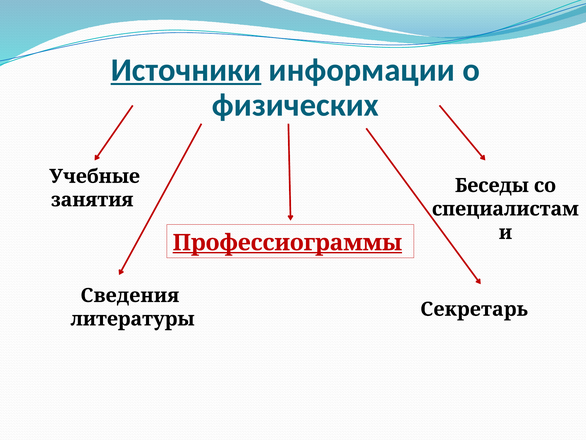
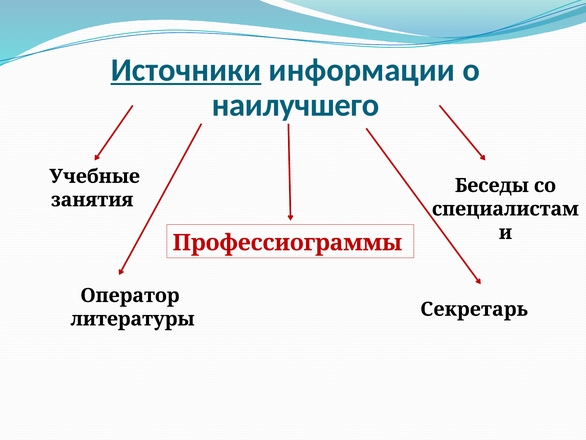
физических: физических -> наилучшего (296, 105)
Профессиограммы underline: present -> none (287, 242)
Сведения: Сведения -> Оператор (130, 295)
